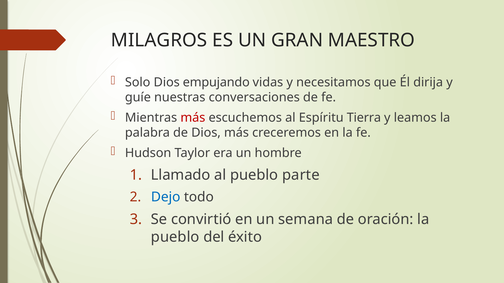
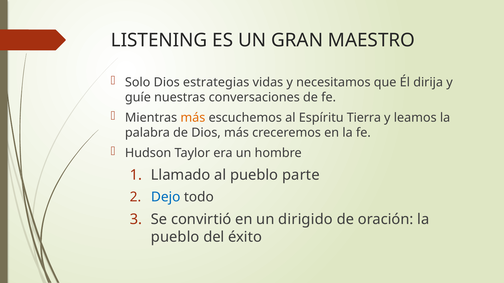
MILAGROS: MILAGROS -> LISTENING (159, 40)
empujando: empujando -> estrategias (216, 82)
más colour: red -> orange (193, 118)
semana: semana -> dirigido (306, 220)
